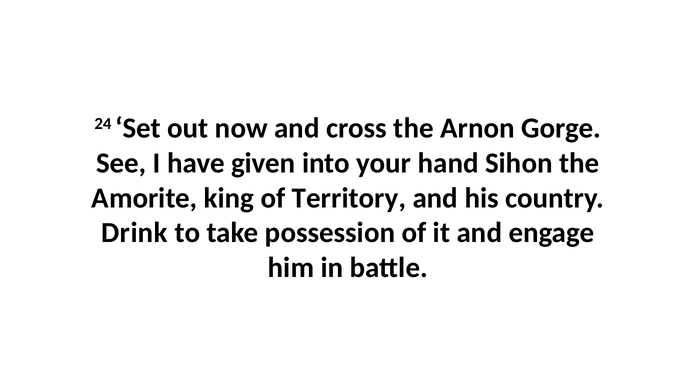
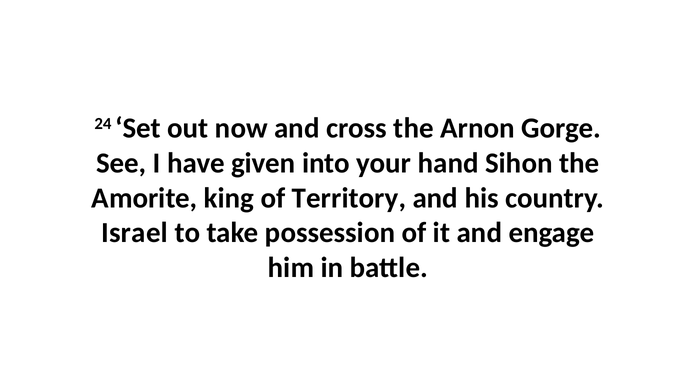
Drink: Drink -> Israel (135, 233)
